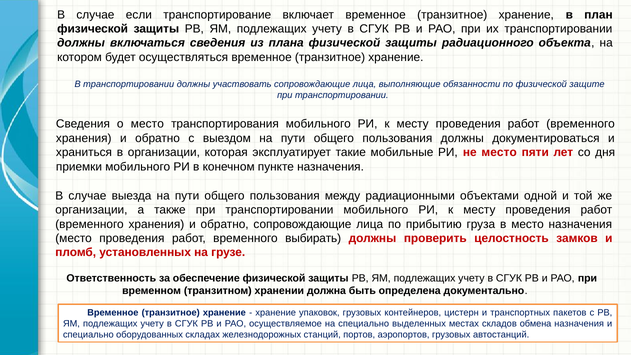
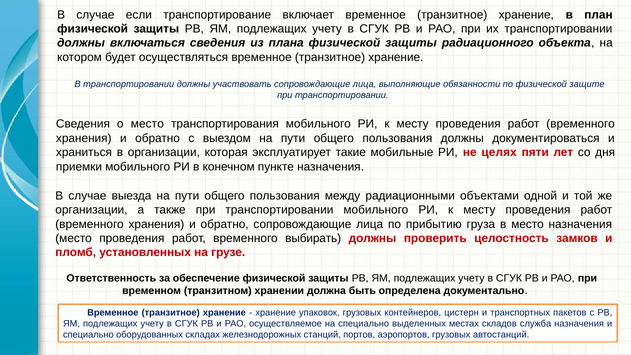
не место: место -> целях (499, 152)
обмена: обмена -> служба (536, 324)
